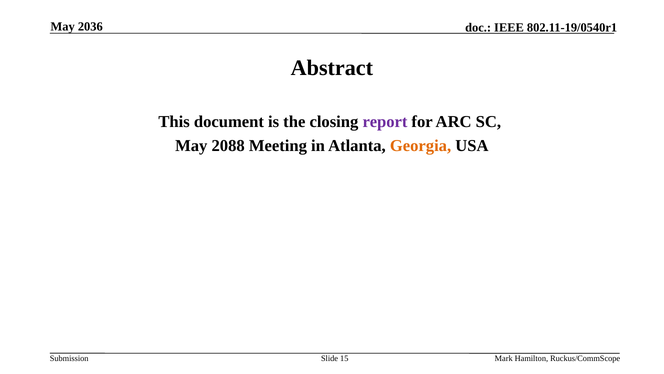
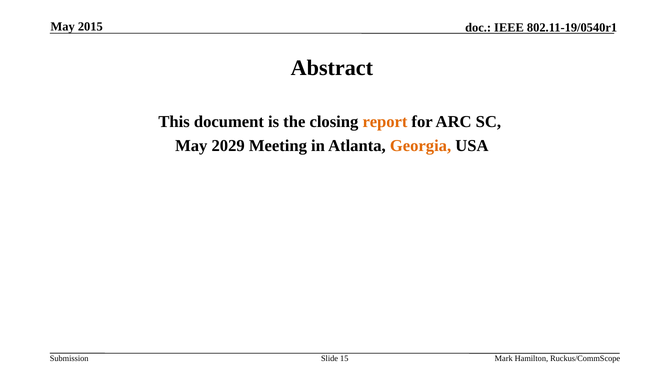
2036: 2036 -> 2015 (90, 26)
report colour: purple -> orange (385, 122)
2088: 2088 -> 2029 (228, 146)
